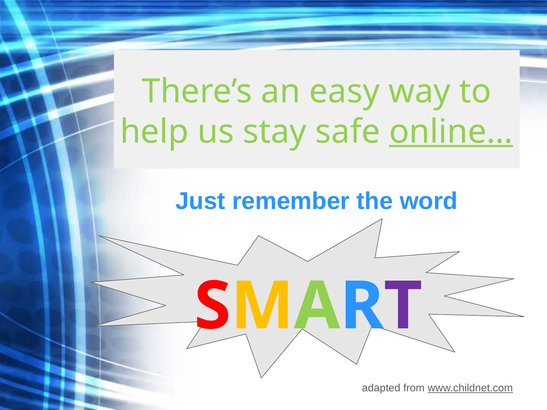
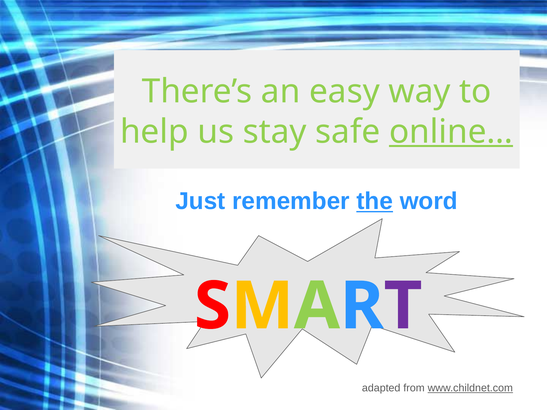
the underline: none -> present (375, 201)
